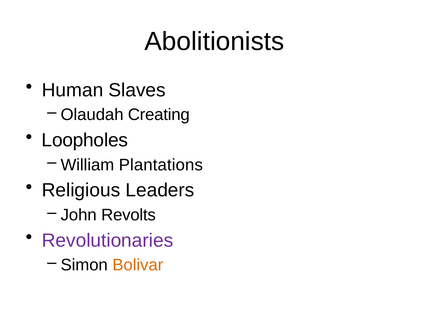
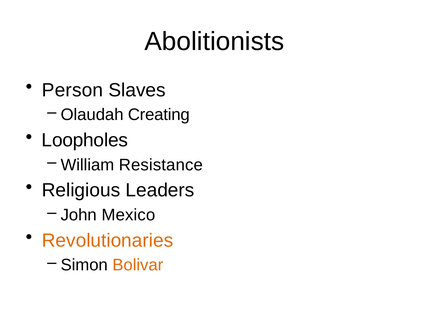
Human: Human -> Person (72, 90)
Plantations: Plantations -> Resistance (161, 165)
Revolts: Revolts -> Mexico (128, 215)
Revolutionaries colour: purple -> orange (108, 240)
